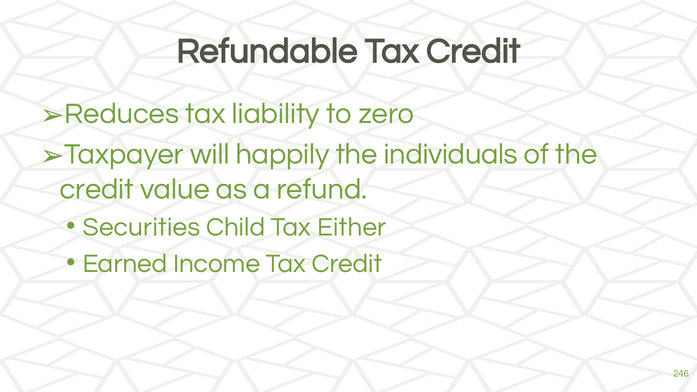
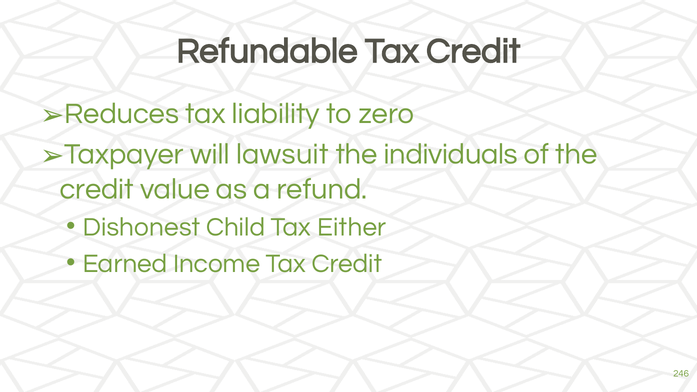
happily: happily -> lawsuit (282, 154)
Securities: Securities -> Dishonest (141, 227)
